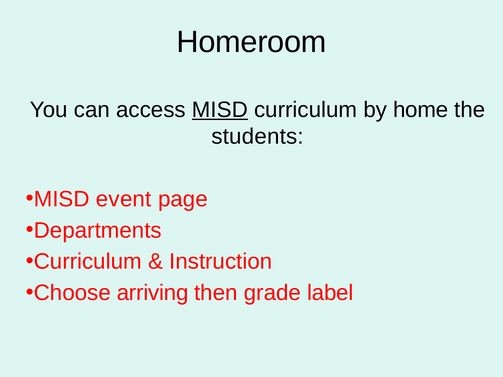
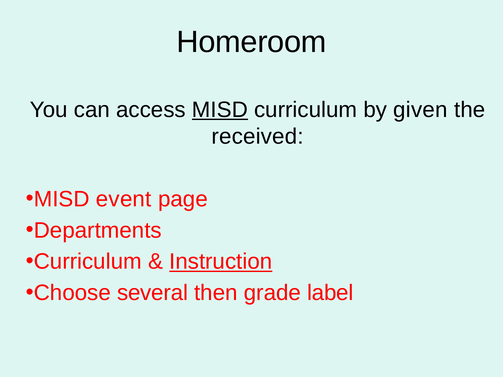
home: home -> given (420, 110)
students: students -> received (258, 137)
Instruction underline: none -> present (221, 262)
arriving: arriving -> several (153, 293)
